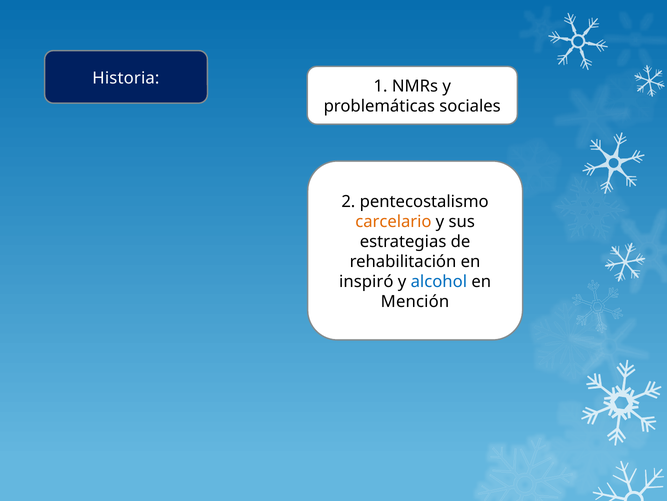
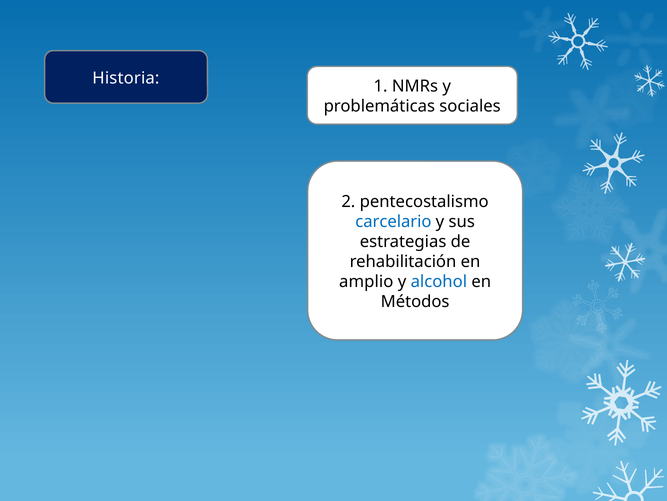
carcelario colour: orange -> blue (393, 221)
inspiró: inspiró -> amplio (366, 281)
Mención: Mención -> Métodos (415, 301)
